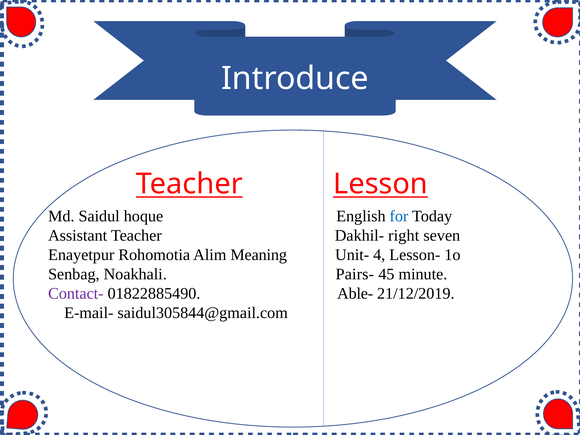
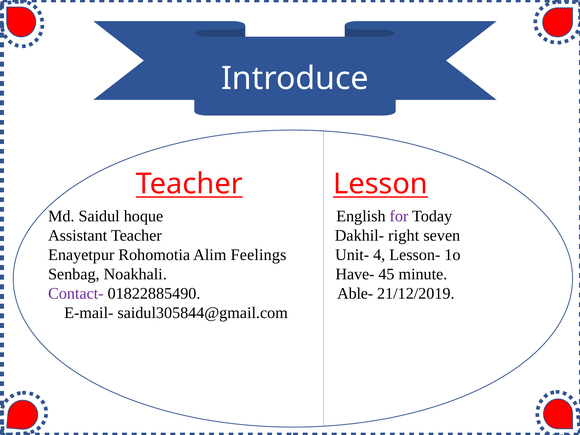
for colour: blue -> purple (399, 216)
Meaning: Meaning -> Feelings (259, 255)
Pairs-: Pairs- -> Have- (355, 274)
